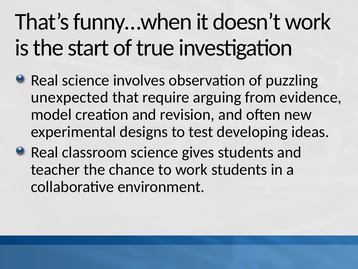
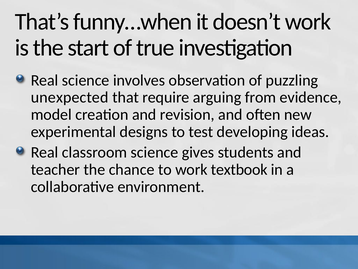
work students: students -> textbook (239, 169)
